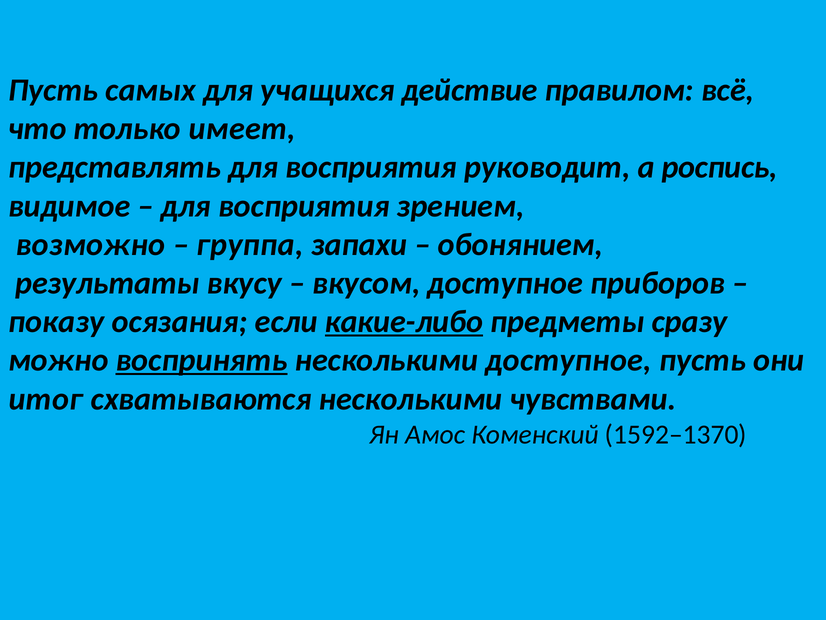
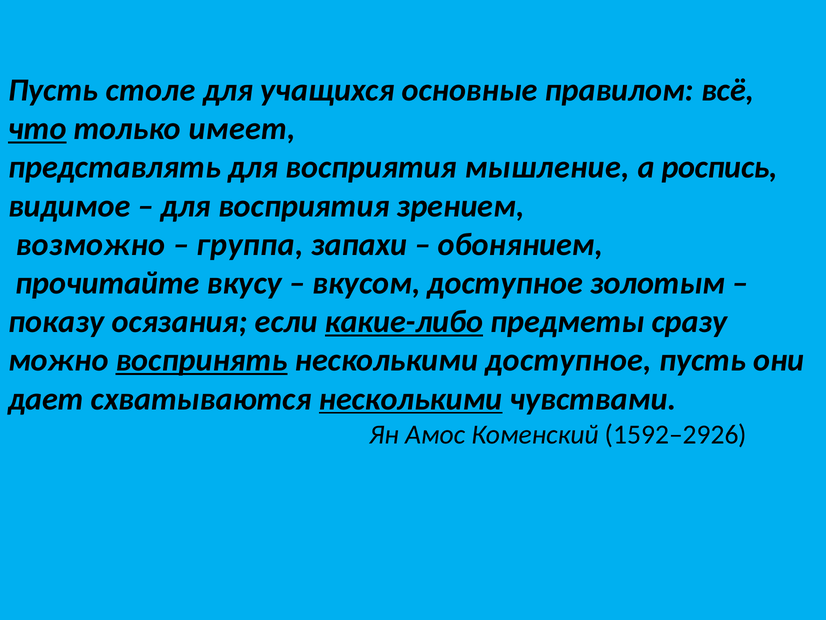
самых: самых -> столе (150, 90)
действие: действие -> основные (470, 90)
что underline: none -> present (37, 129)
руководит: руководит -> мышление (547, 167)
результаты: результаты -> прочитайте (107, 283)
приборов: приборов -> золотым (658, 283)
итог: итог -> дает (46, 399)
несколькими underline: none -> present (411, 399)
1592–1370: 1592–1370 -> 1592–2926 (676, 434)
